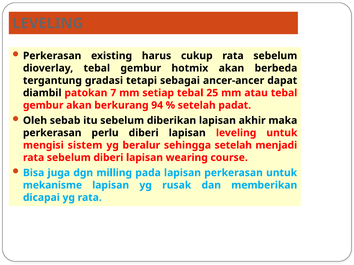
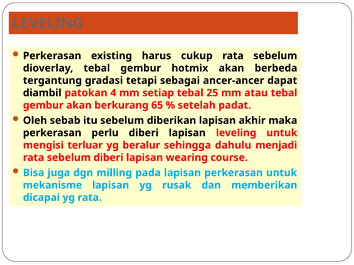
7: 7 -> 4 (113, 93)
94: 94 -> 65 (157, 105)
sistem: sistem -> terluar (85, 145)
sehingga setelah: setelah -> dahulu (233, 145)
